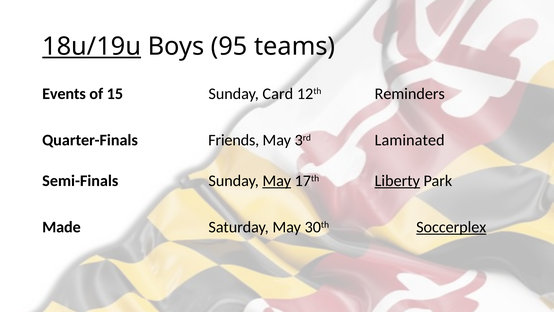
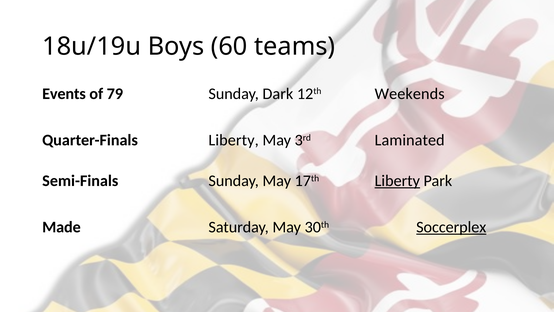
18u/19u underline: present -> none (92, 47)
95: 95 -> 60 (229, 47)
15: 15 -> 79 (115, 94)
Card: Card -> Dark (278, 94)
Reminders: Reminders -> Weekends (410, 94)
Quarter-Finals Friends: Friends -> Liberty (234, 140)
May underline: present -> none (277, 181)
